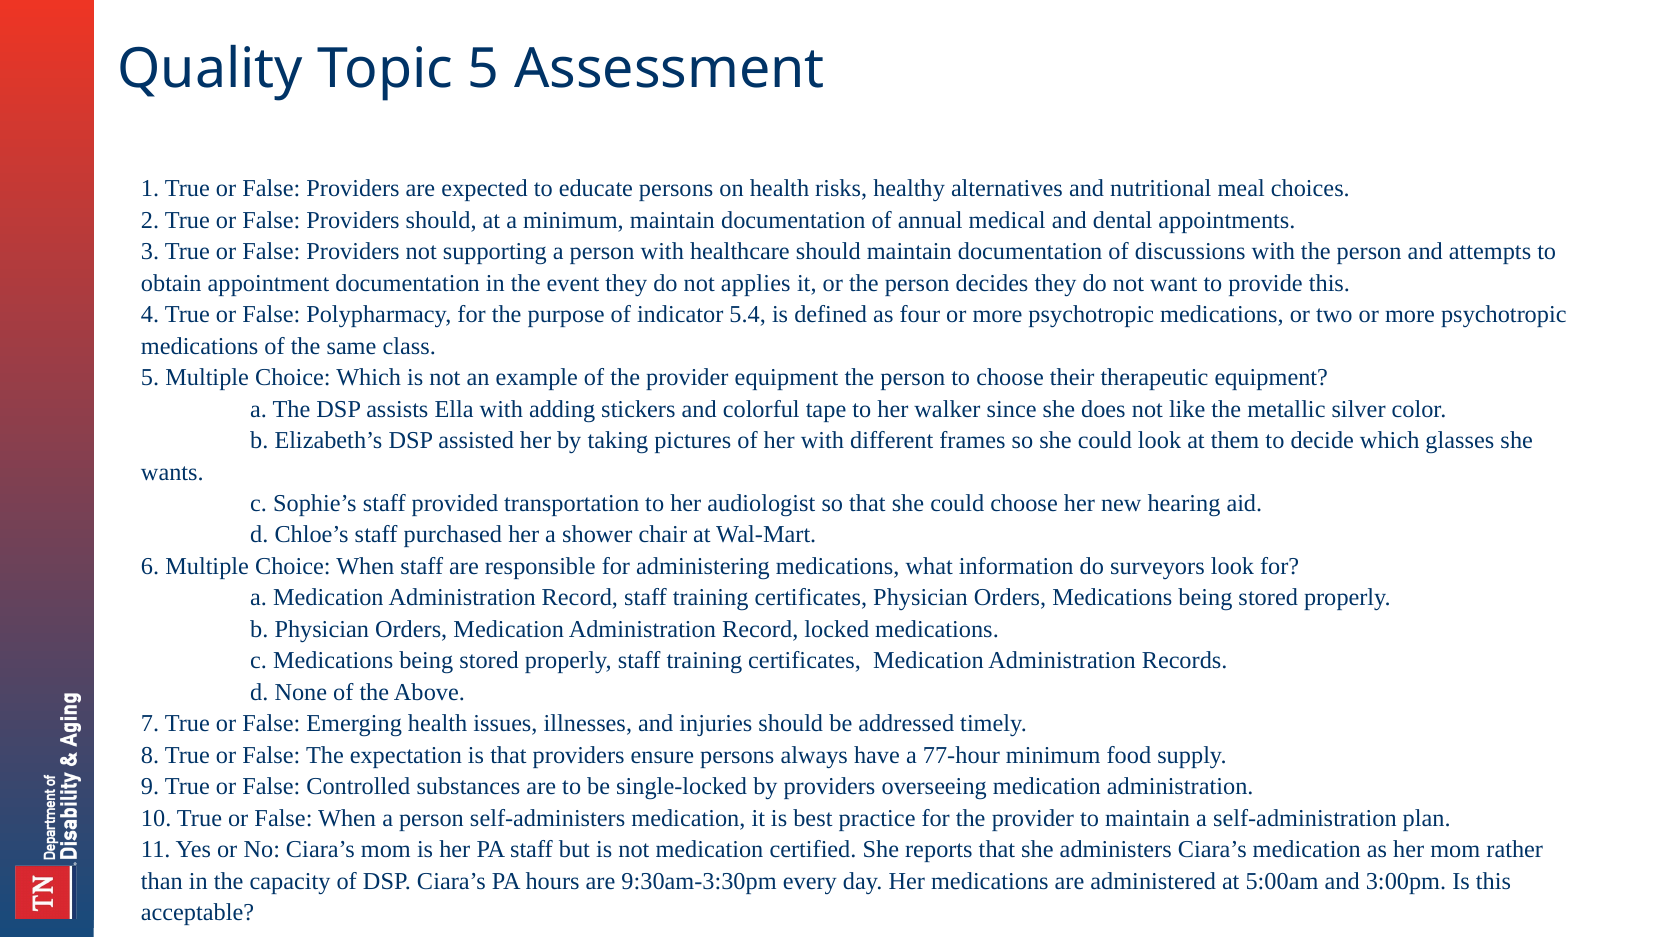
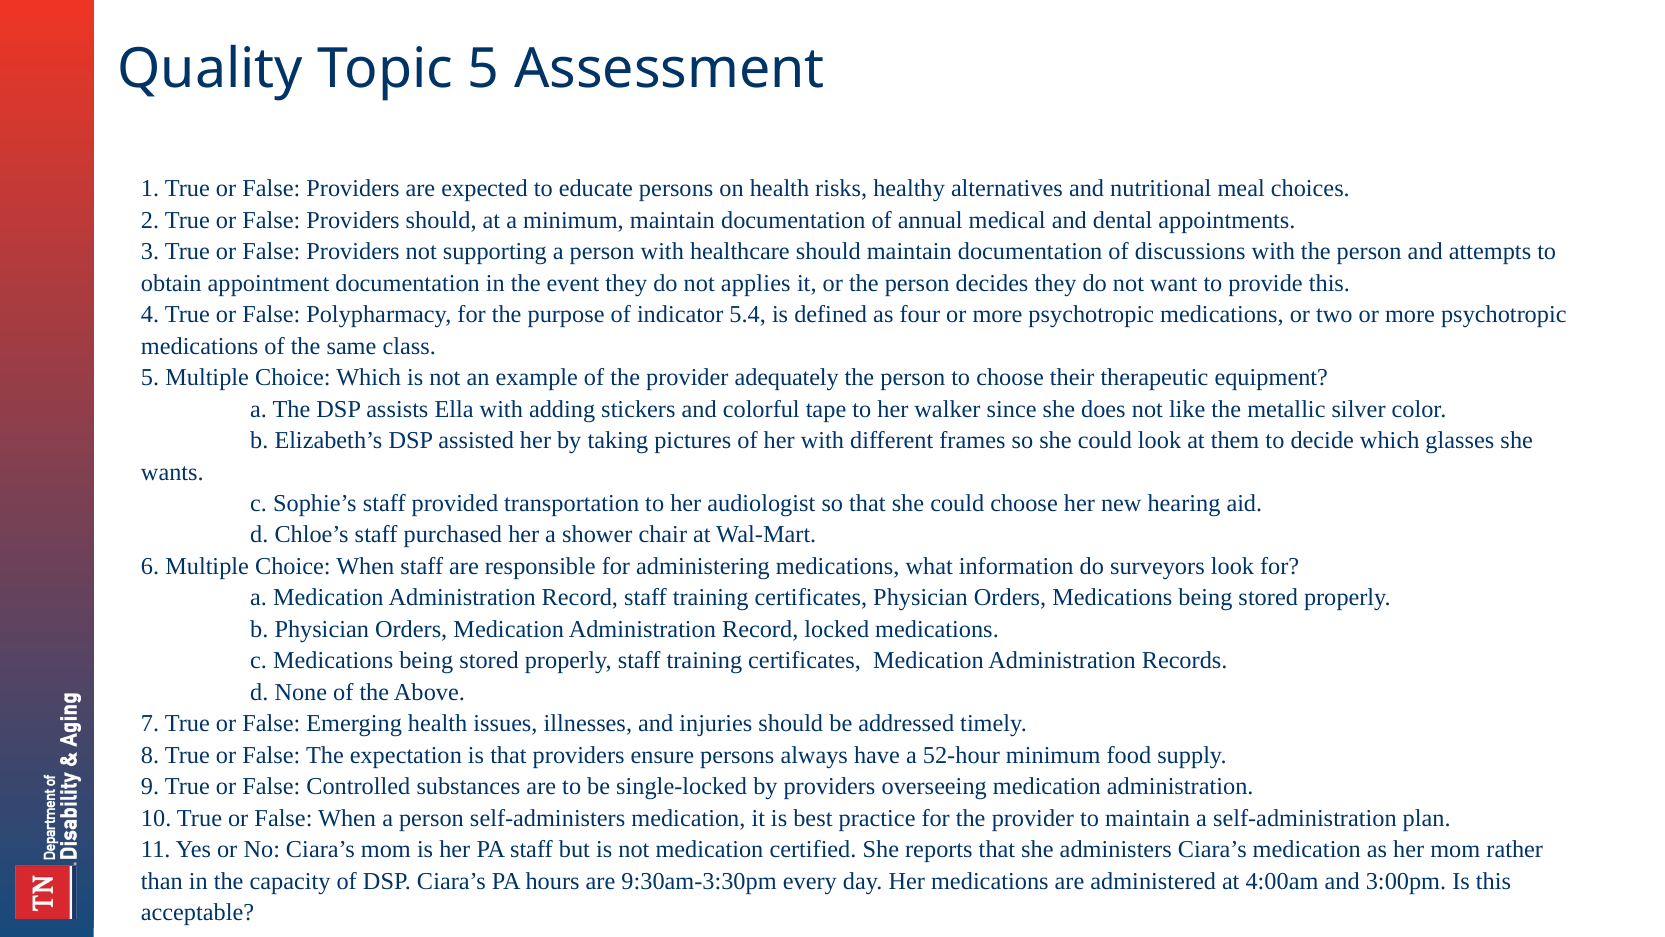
provider equipment: equipment -> adequately (787, 377)
77-hour: 77-hour -> 52-hour (961, 755)
5:00am: 5:00am -> 4:00am (1282, 881)
